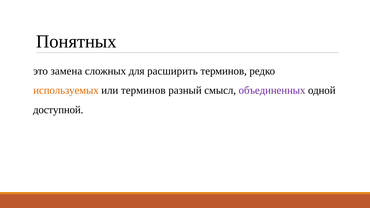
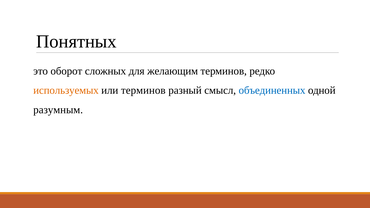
замена: замена -> оборот (66, 71)
расширить: расширить -> желающим (173, 71)
объединенных colour: purple -> blue (272, 90)
доступной: доступной -> разумным (58, 110)
